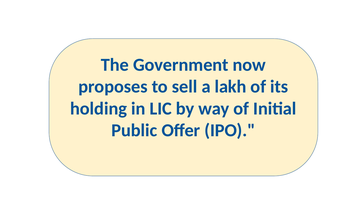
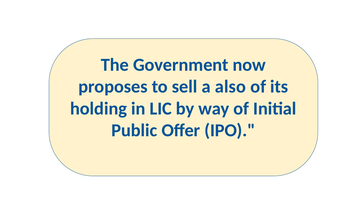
lakh: lakh -> also (230, 87)
